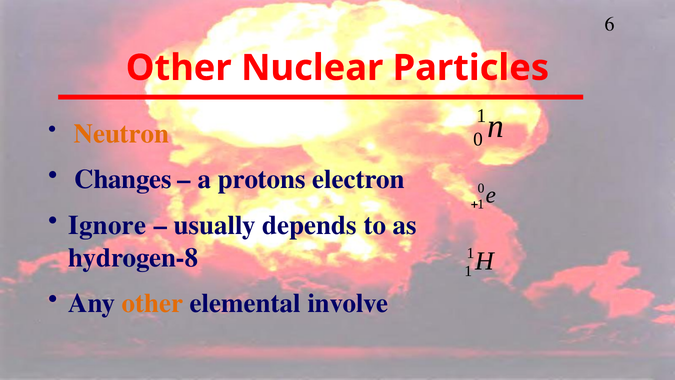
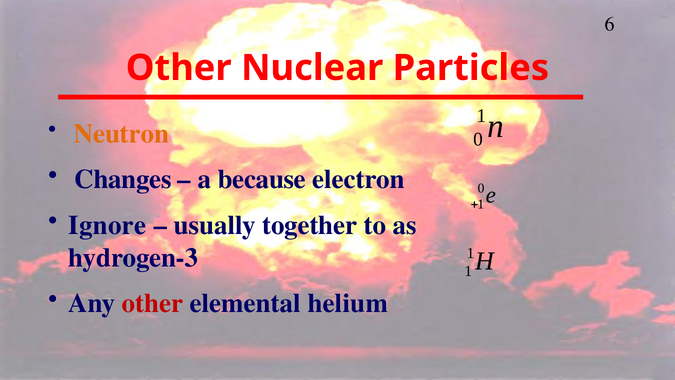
protons: protons -> because (262, 179)
depends: depends -> together (310, 225)
hydrogen-8: hydrogen-8 -> hydrogen-3 (133, 258)
other colour: orange -> red (153, 303)
involve: involve -> helium (348, 303)
